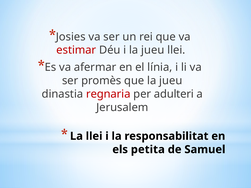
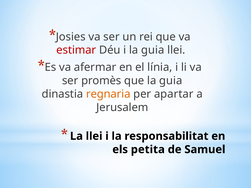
i la jueu: jueu -> guia (153, 50)
que la jueu: jueu -> guia (171, 81)
regnaria colour: red -> orange (108, 94)
adulteri: adulteri -> apartar (174, 94)
